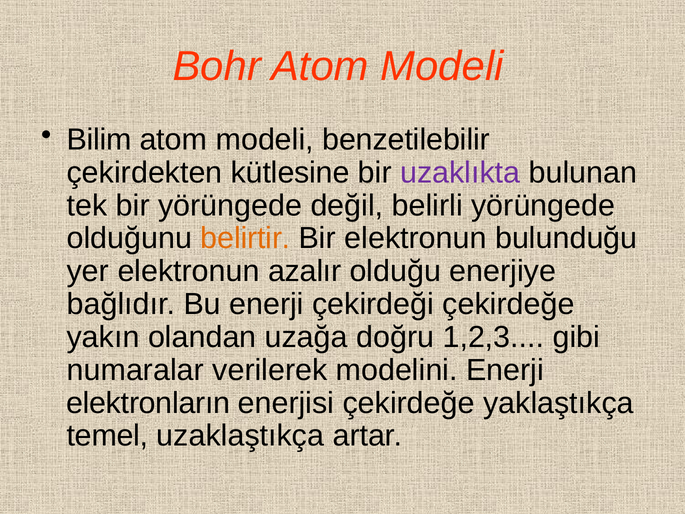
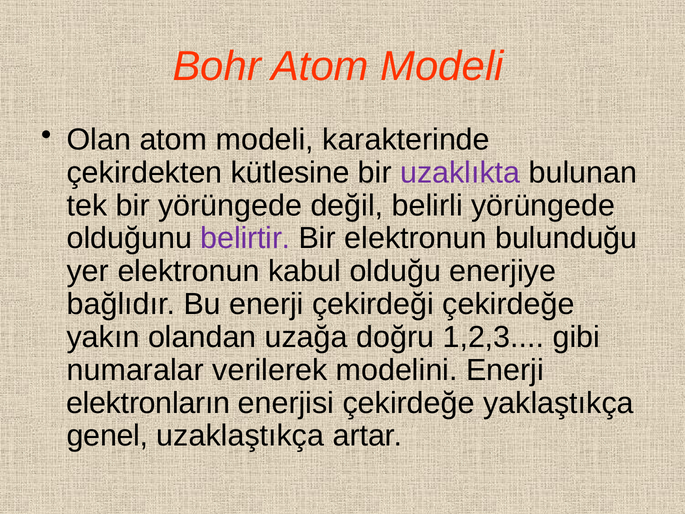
Bilim: Bilim -> Olan (99, 140)
benzetilebilir: benzetilebilir -> karakterinde (406, 140)
belirtir colour: orange -> purple (245, 238)
azalır: azalır -> kabul (305, 271)
temel: temel -> genel (108, 436)
